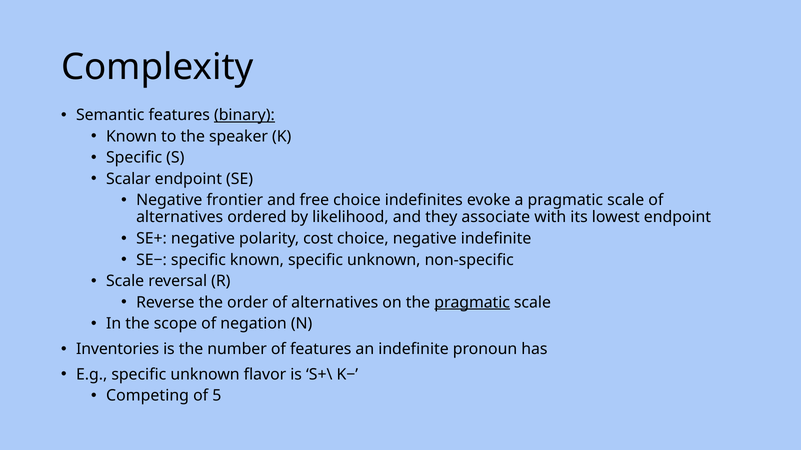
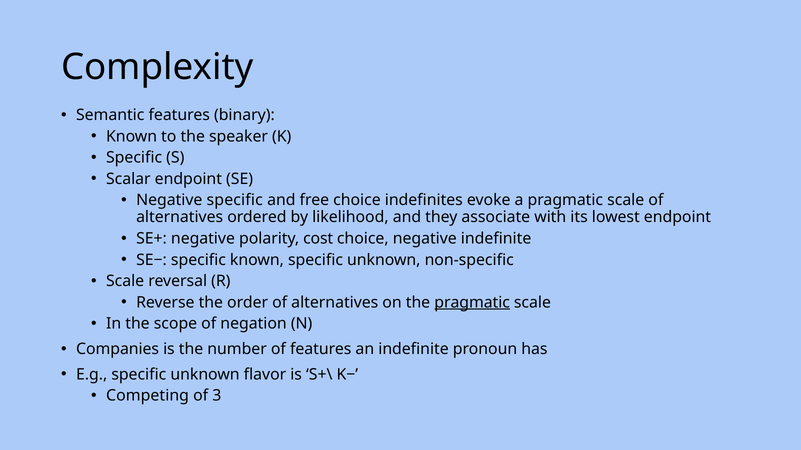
binary underline: present -> none (244, 115)
Negative frontier: frontier -> specific (235, 200)
Inventories: Inventories -> Companies (118, 349)
5: 5 -> 3 (217, 396)
